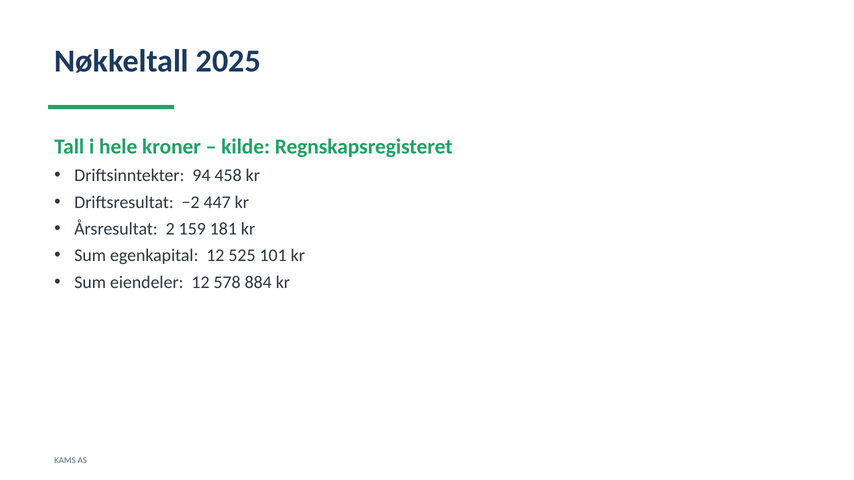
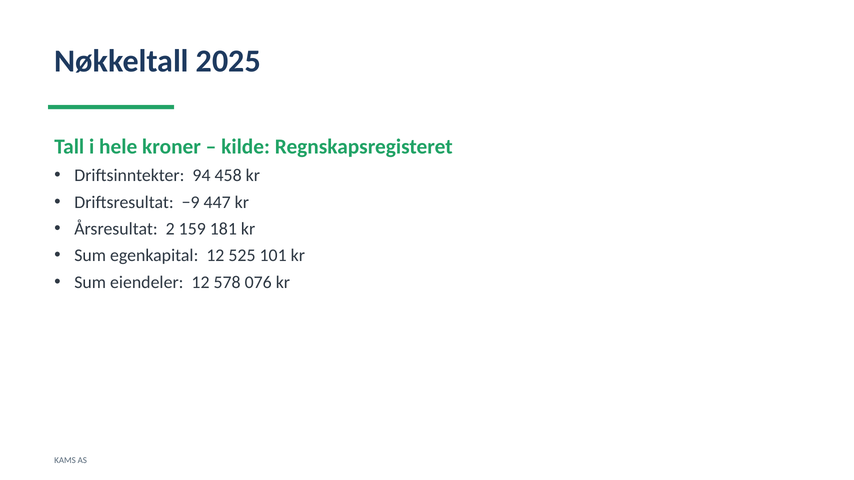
−2: −2 -> −9 (191, 202)
884: 884 -> 076 (258, 282)
